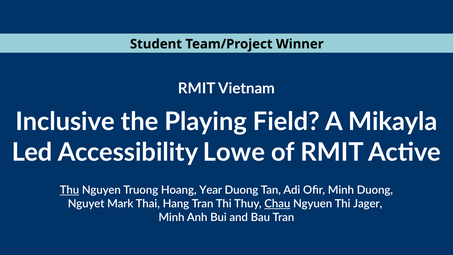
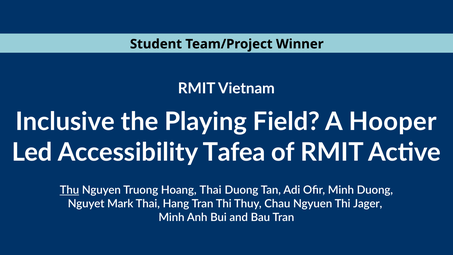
Mikayla: Mikayla -> Hooper (393, 122)
Lowe: Lowe -> Tafea (234, 152)
Hoang Year: Year -> Thai (211, 190)
Chau underline: present -> none (277, 204)
